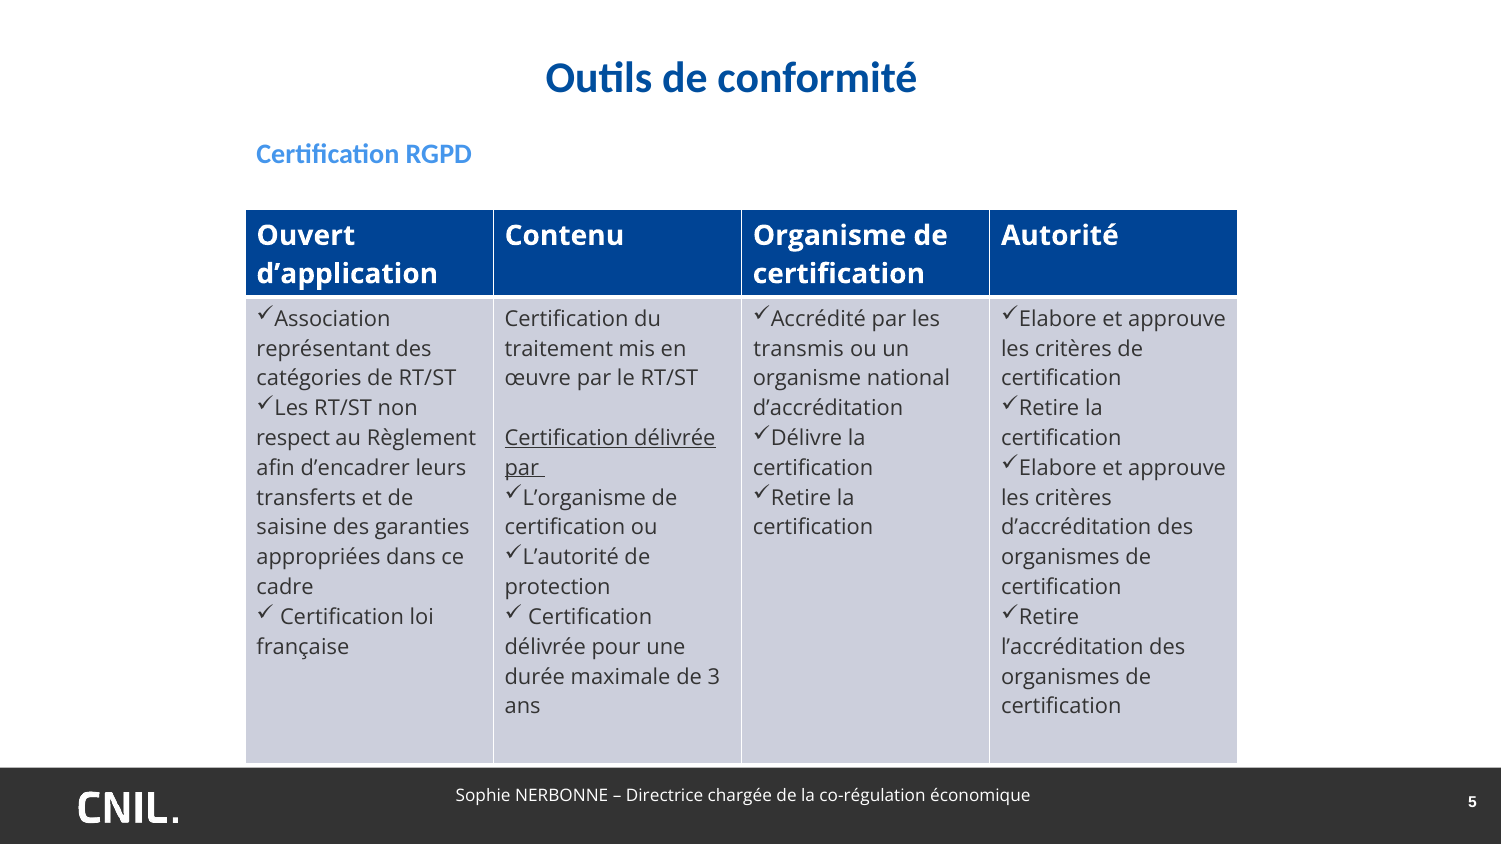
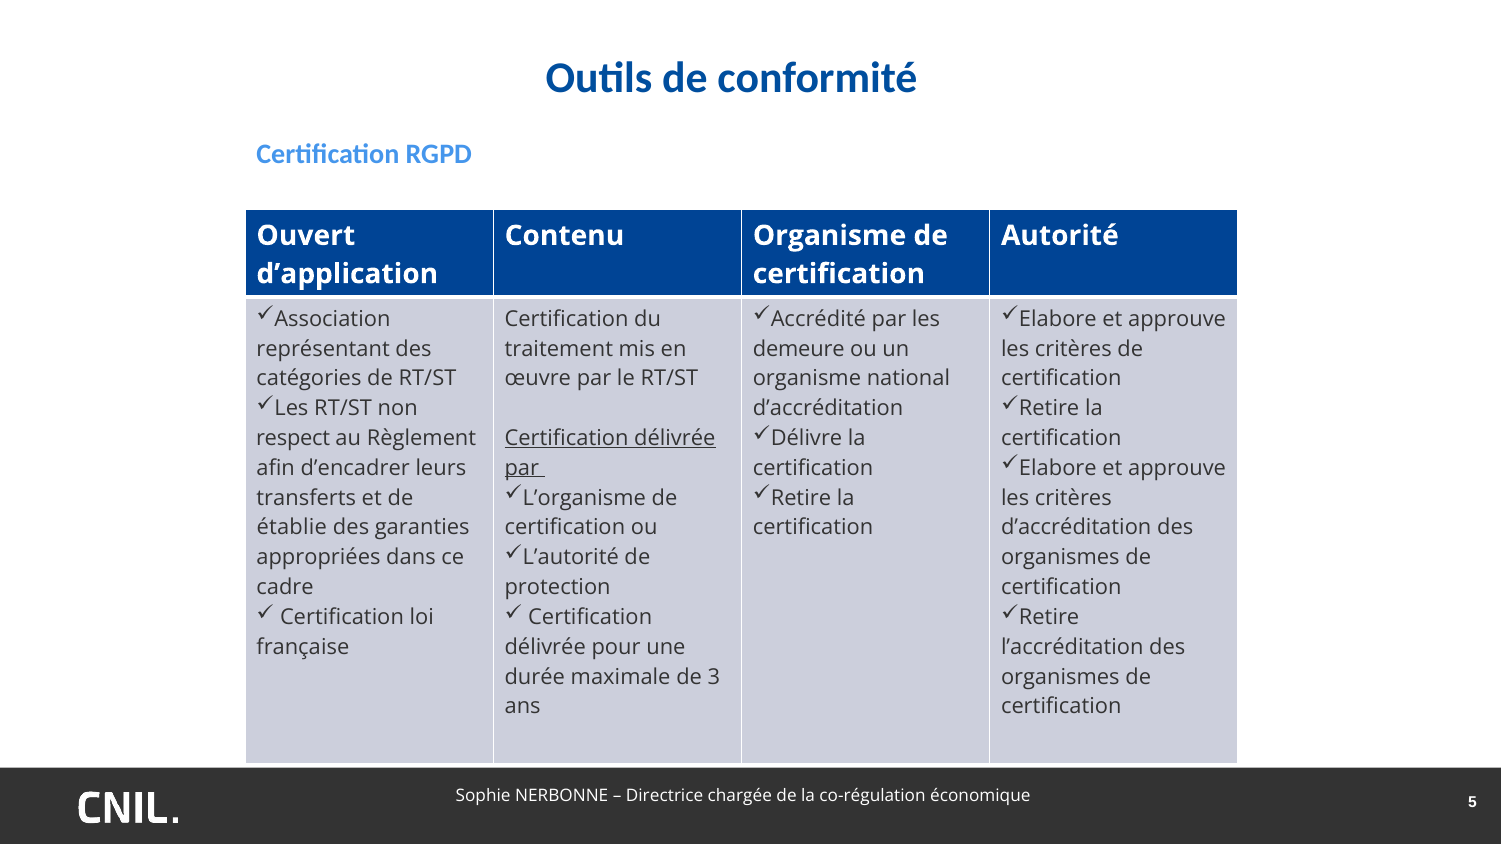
transmis: transmis -> demeure (799, 349)
saisine: saisine -> établie (292, 528)
